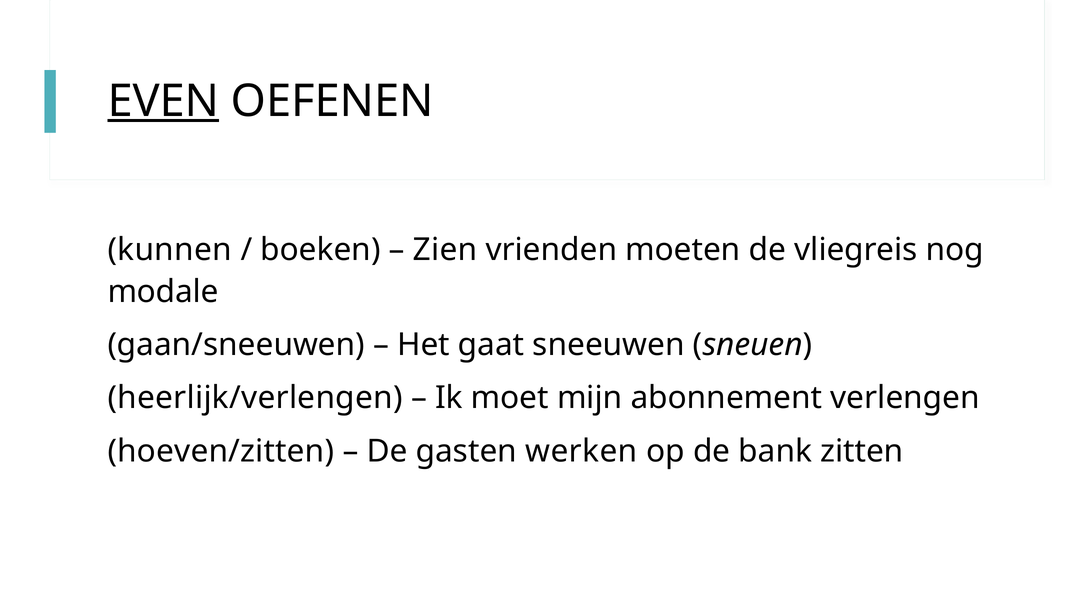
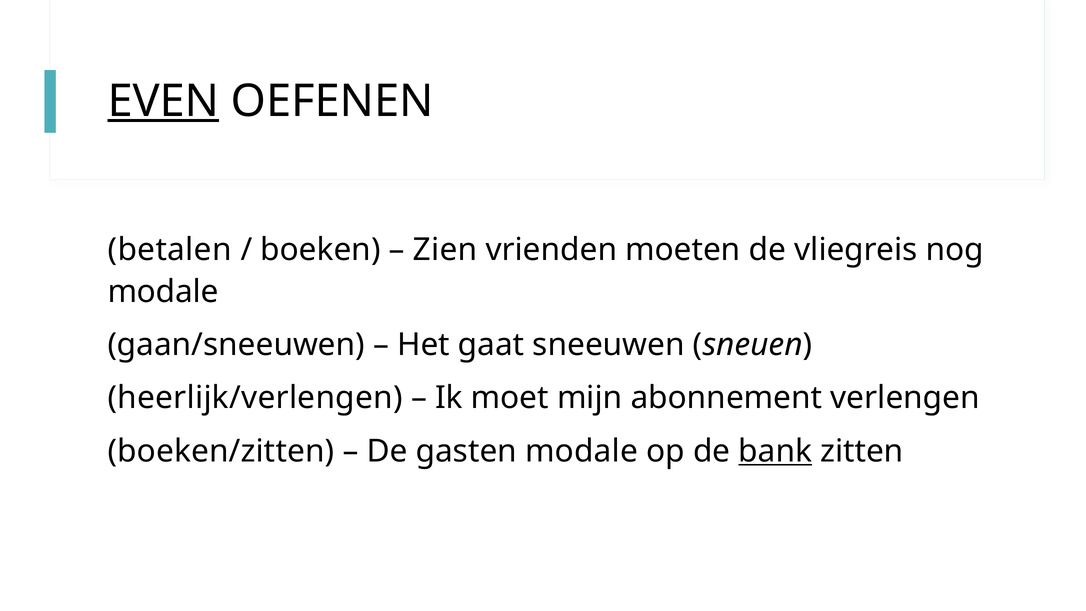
kunnen: kunnen -> betalen (170, 250)
hoeven/zitten: hoeven/zitten -> boeken/zitten (221, 451)
gasten werken: werken -> modale (581, 451)
bank underline: none -> present (775, 451)
